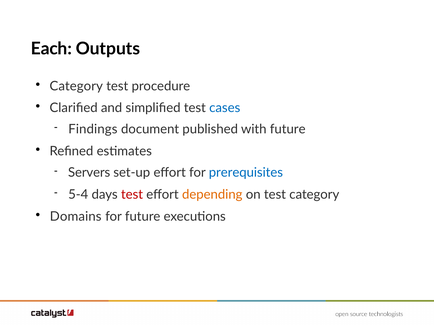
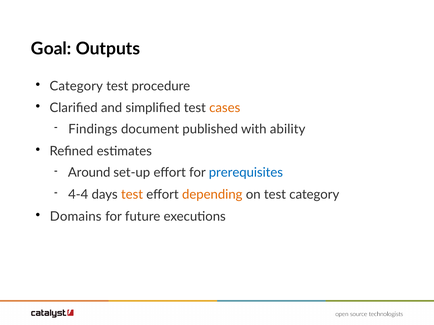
Each: Each -> Goal (51, 49)
cases colour: blue -> orange (225, 108)
with future: future -> ability (288, 129)
Servers: Servers -> Around (89, 173)
5-4: 5-4 -> 4-4 (78, 195)
test colour: red -> orange (132, 195)
